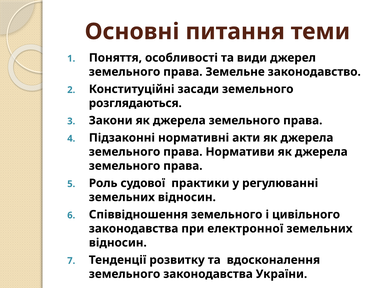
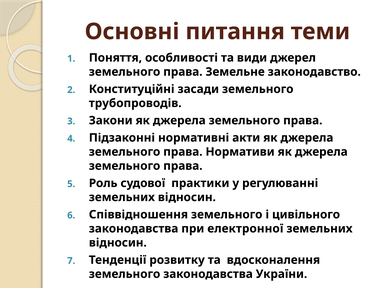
розглядаються: розглядаються -> трубопроводів (135, 103)
